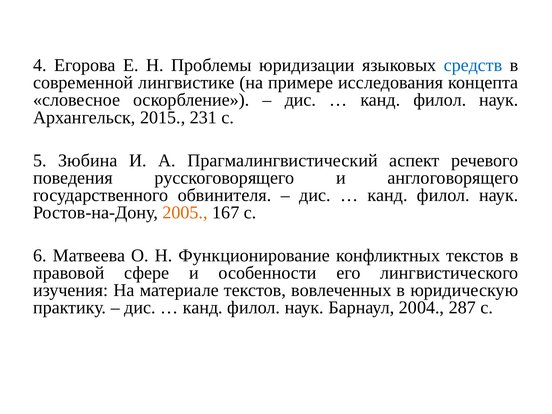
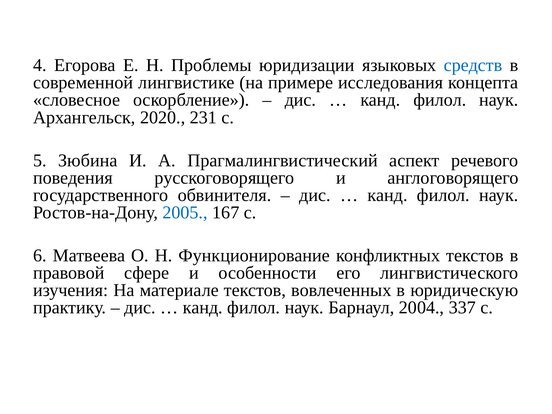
2015: 2015 -> 2020 (163, 117)
2005 colour: orange -> blue (185, 212)
287: 287 -> 337 (462, 308)
